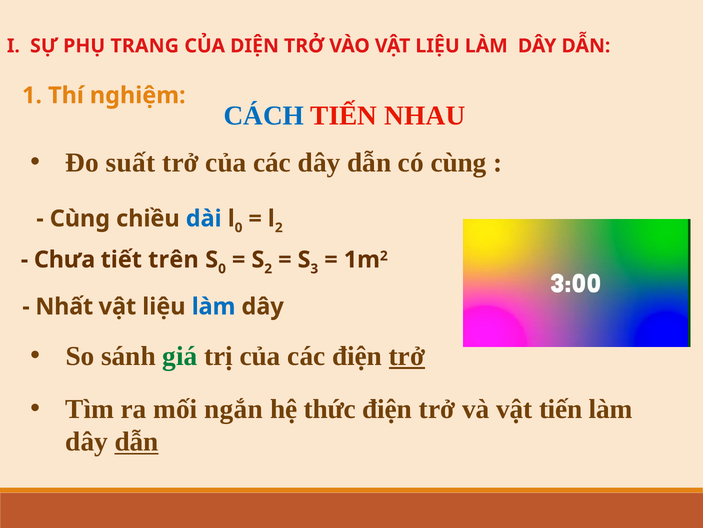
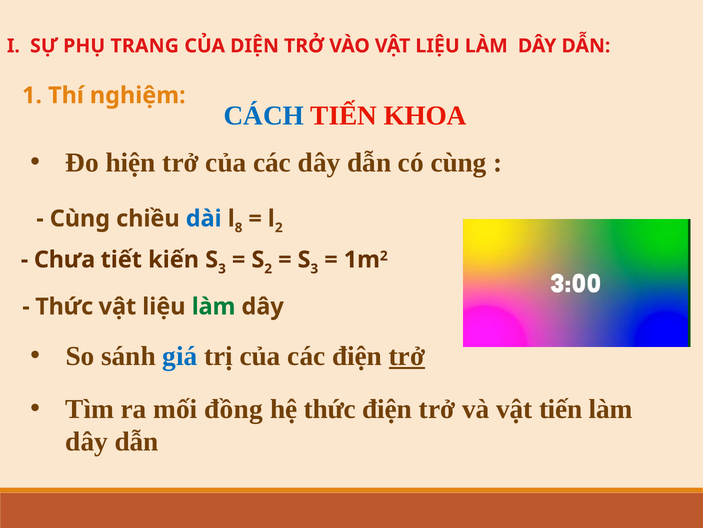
NHAU: NHAU -> KHOA (425, 115)
suất: suất -> hiện (131, 162)
0: 0 -> 8 (239, 227)
trên: trên -> kiến (174, 259)
0: 0 -> 3 (222, 268)
Nhất: Nhất -> Thức (64, 306)
làm colour: blue -> green (214, 306)
giá colour: green -> blue (180, 356)
ngắn: ngắn -> đồng (234, 408)
dẫn underline: present -> none (137, 441)
